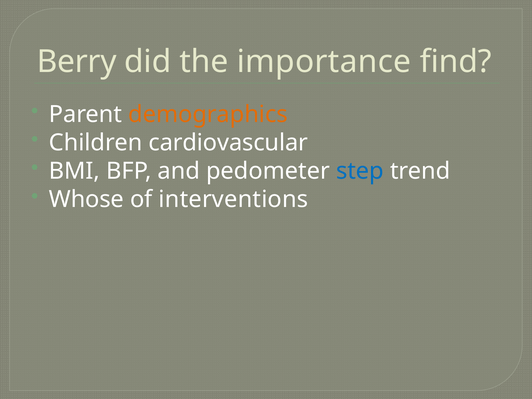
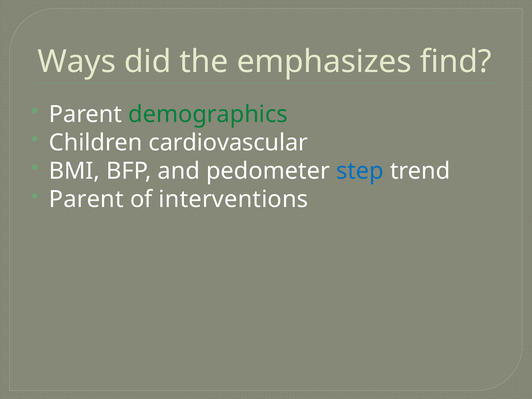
Berry: Berry -> Ways (77, 62)
importance: importance -> emphasizes (324, 62)
demographics colour: orange -> green (208, 114)
Whose: Whose -> Parent (86, 199)
